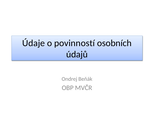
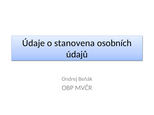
povinností: povinností -> stanovena (75, 43)
